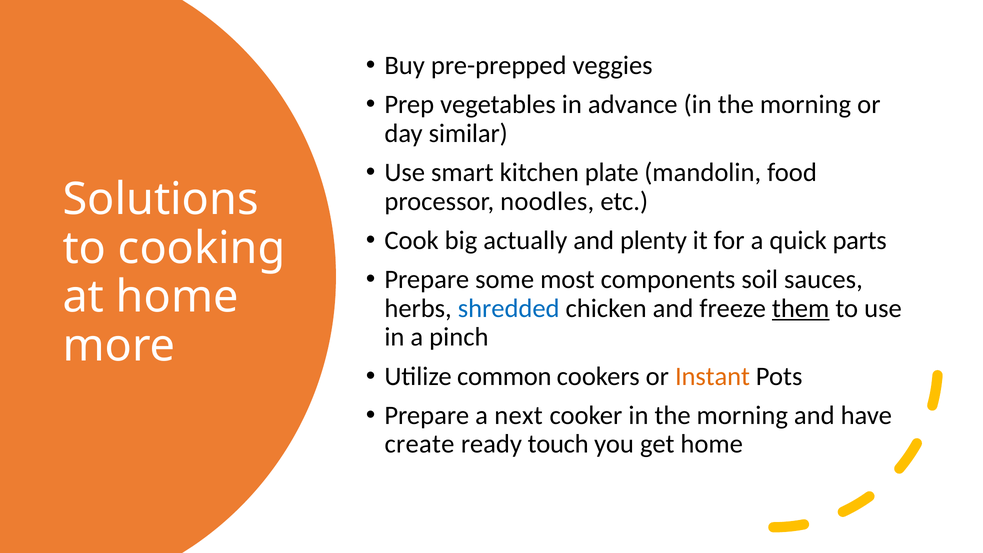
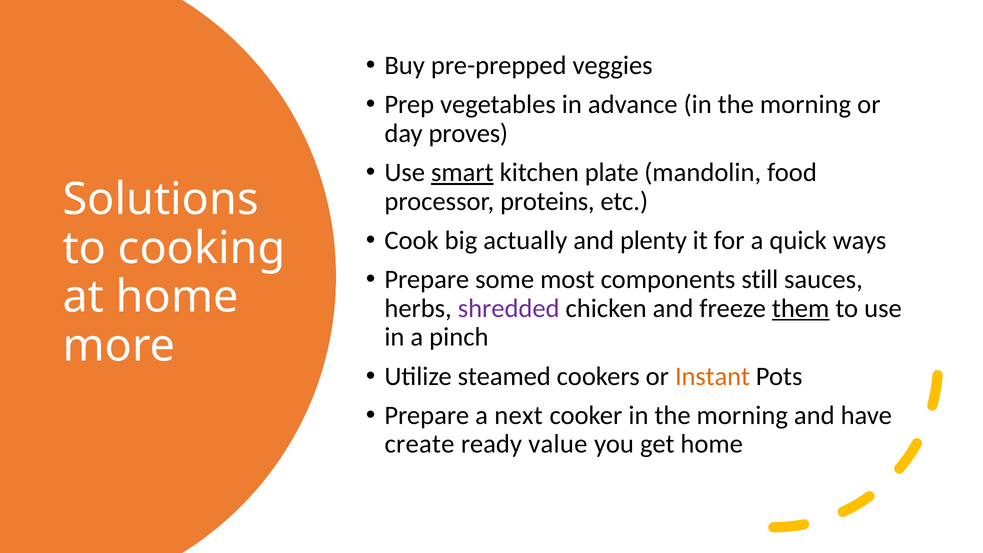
similar: similar -> proves (468, 133)
smart underline: none -> present (462, 173)
noodles: noodles -> proteins (547, 201)
parts: parts -> ways (860, 240)
soil: soil -> still (760, 280)
shredded colour: blue -> purple (509, 308)
common: common -> steamed (504, 376)
touch: touch -> value (558, 444)
